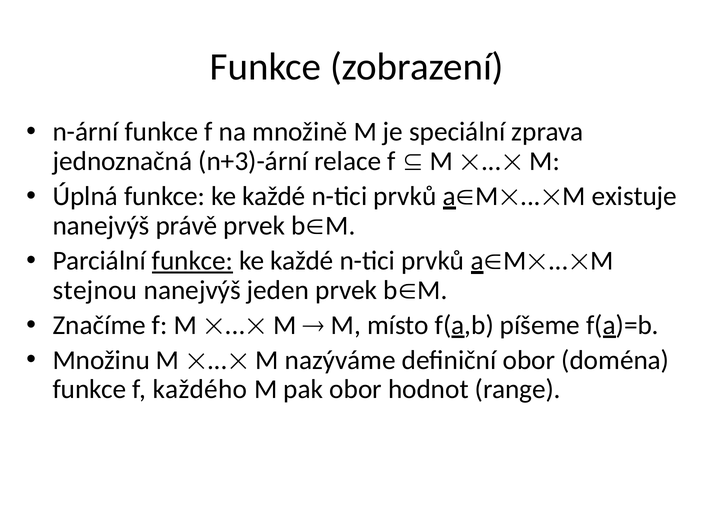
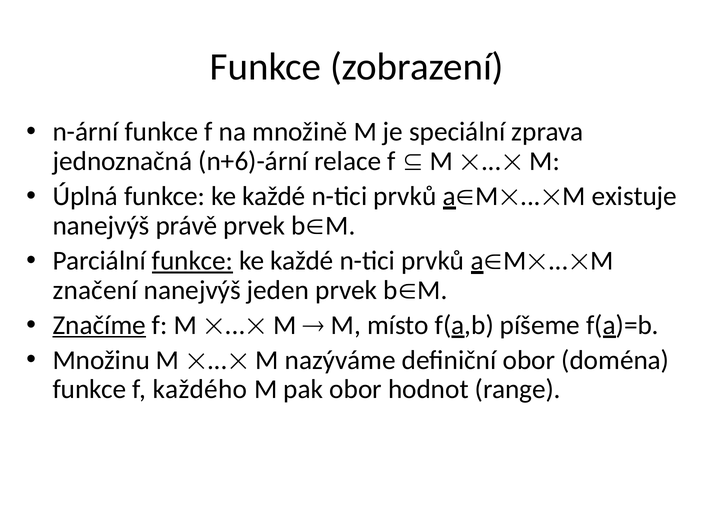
n+3)-ární: n+3)-ární -> n+6)-ární (253, 162)
stejnou: stejnou -> značení (95, 290)
Značíme underline: none -> present (99, 325)
